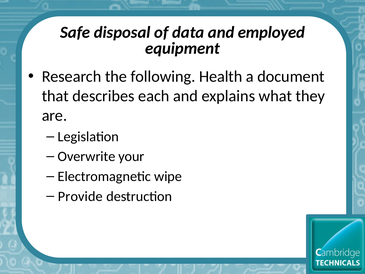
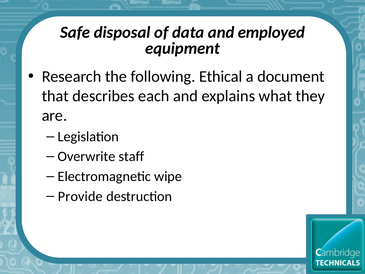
Health: Health -> Ethical (221, 77)
your: your -> staff (131, 156)
